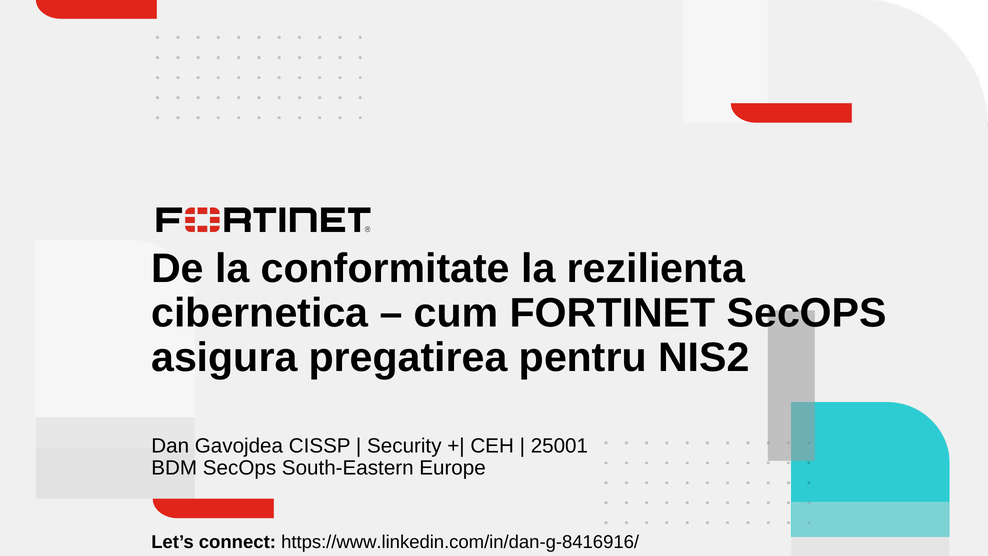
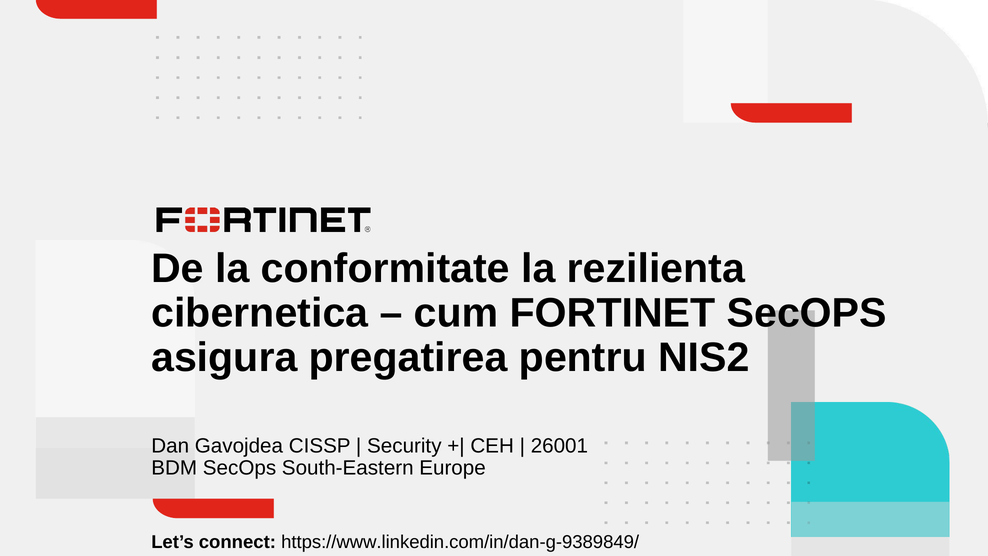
25001: 25001 -> 26001 (559, 446)
https://www.linkedin.com/in/dan-g-8416916/: https://www.linkedin.com/in/dan-g-8416916/ -> https://www.linkedin.com/in/dan-g-9389849/ (460, 542)
